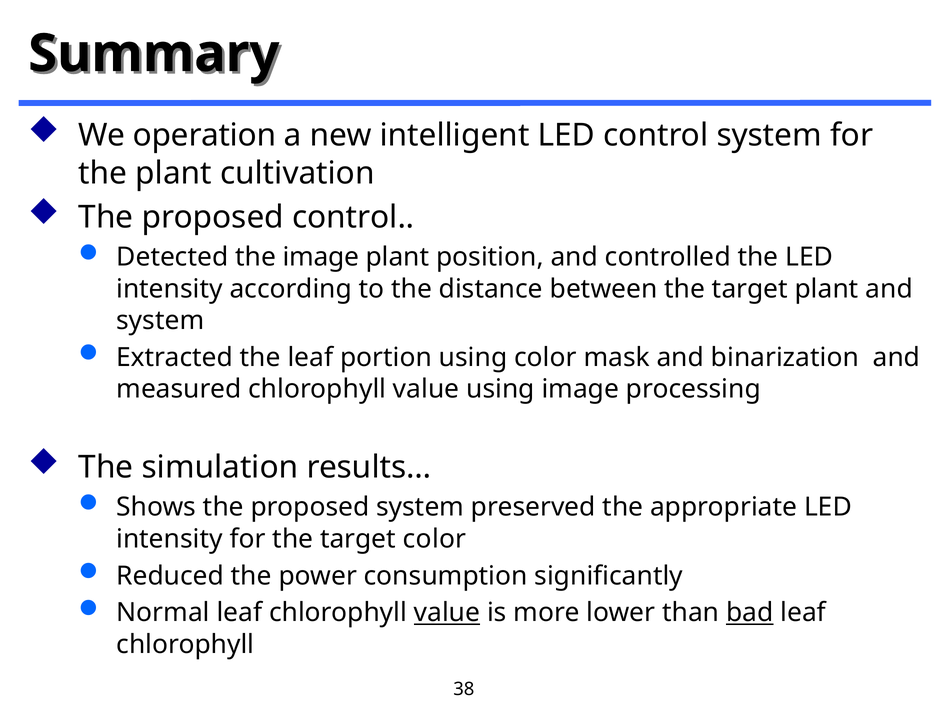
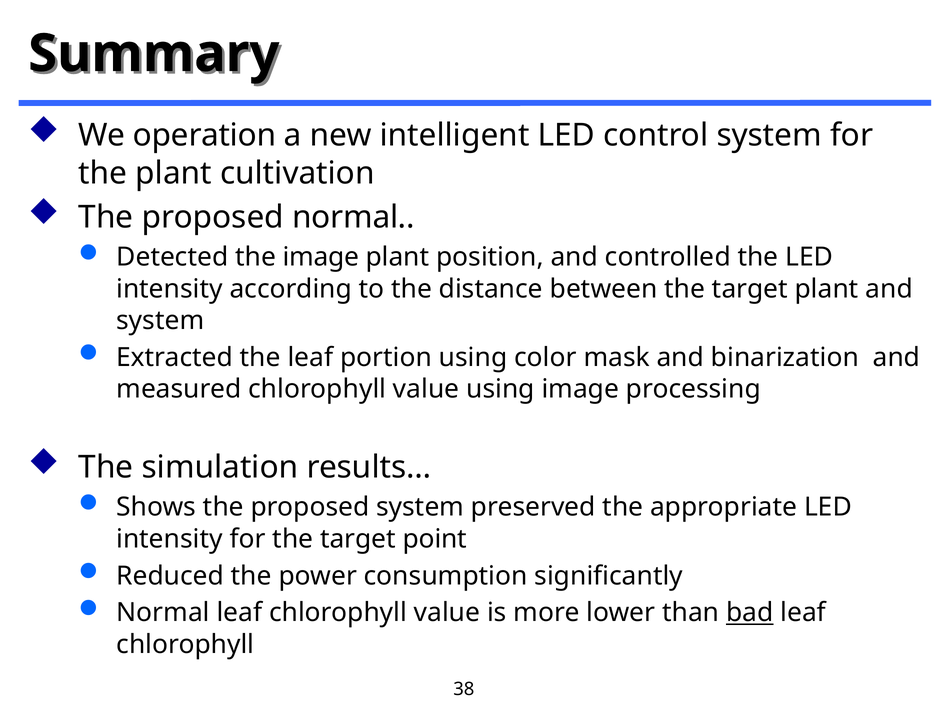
proposed control: control -> normal (353, 218)
target color: color -> point (435, 539)
value underline: present -> none (447, 613)
